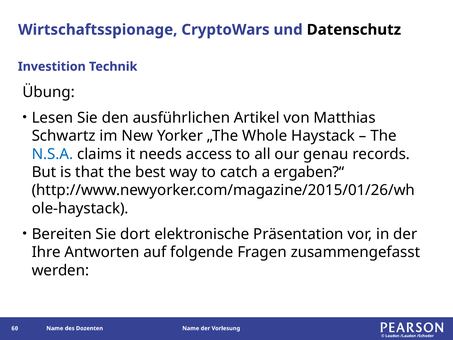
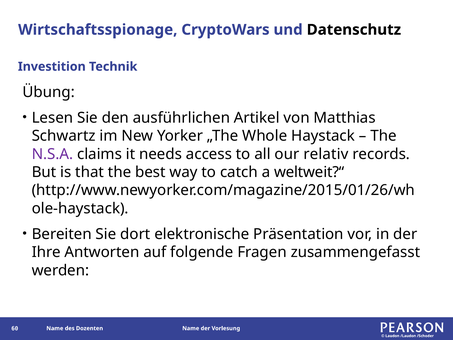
N.S.A colour: blue -> purple (52, 154)
genau: genau -> relativ (326, 154)
ergaben?“: ergaben?“ -> weltweit?“ (309, 172)
